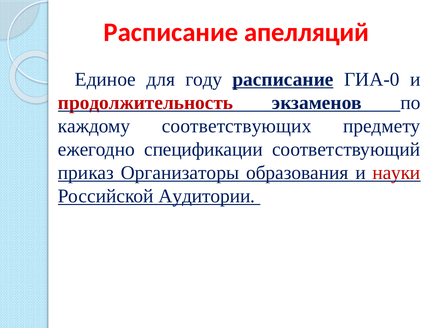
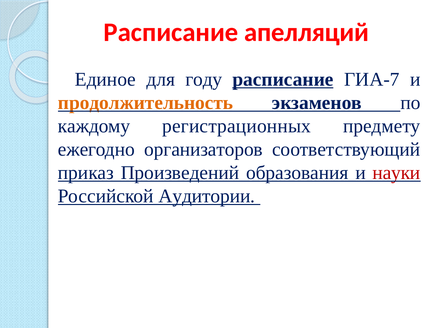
ГИА-0: ГИА-0 -> ГИА-7 (372, 79)
продолжительность colour: red -> orange (146, 103)
соответствующих: соответствующих -> регистрационных (237, 126)
спецификации: спецификации -> организаторов (204, 149)
Организаторы: Организаторы -> Произведений (180, 173)
